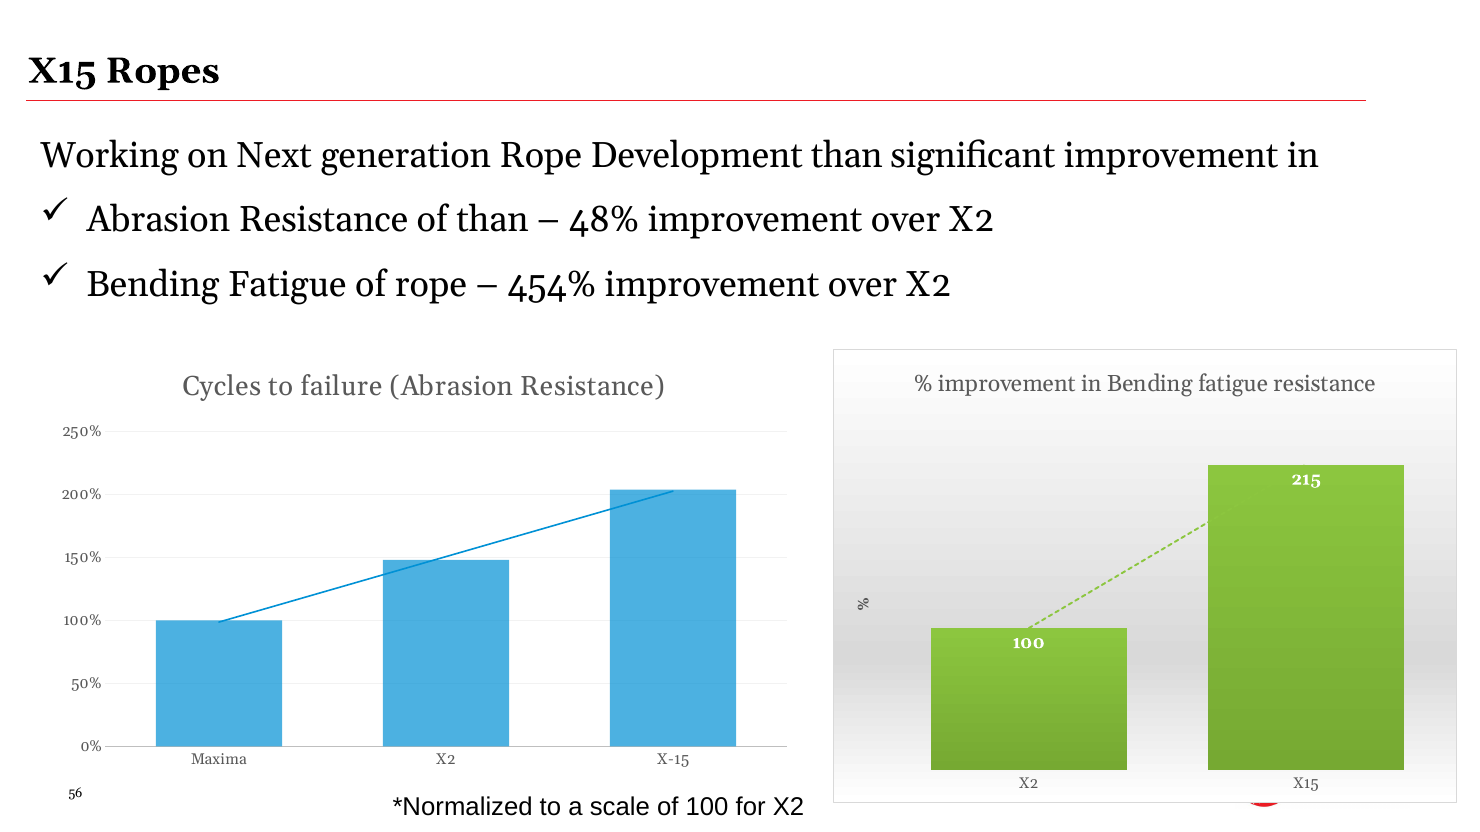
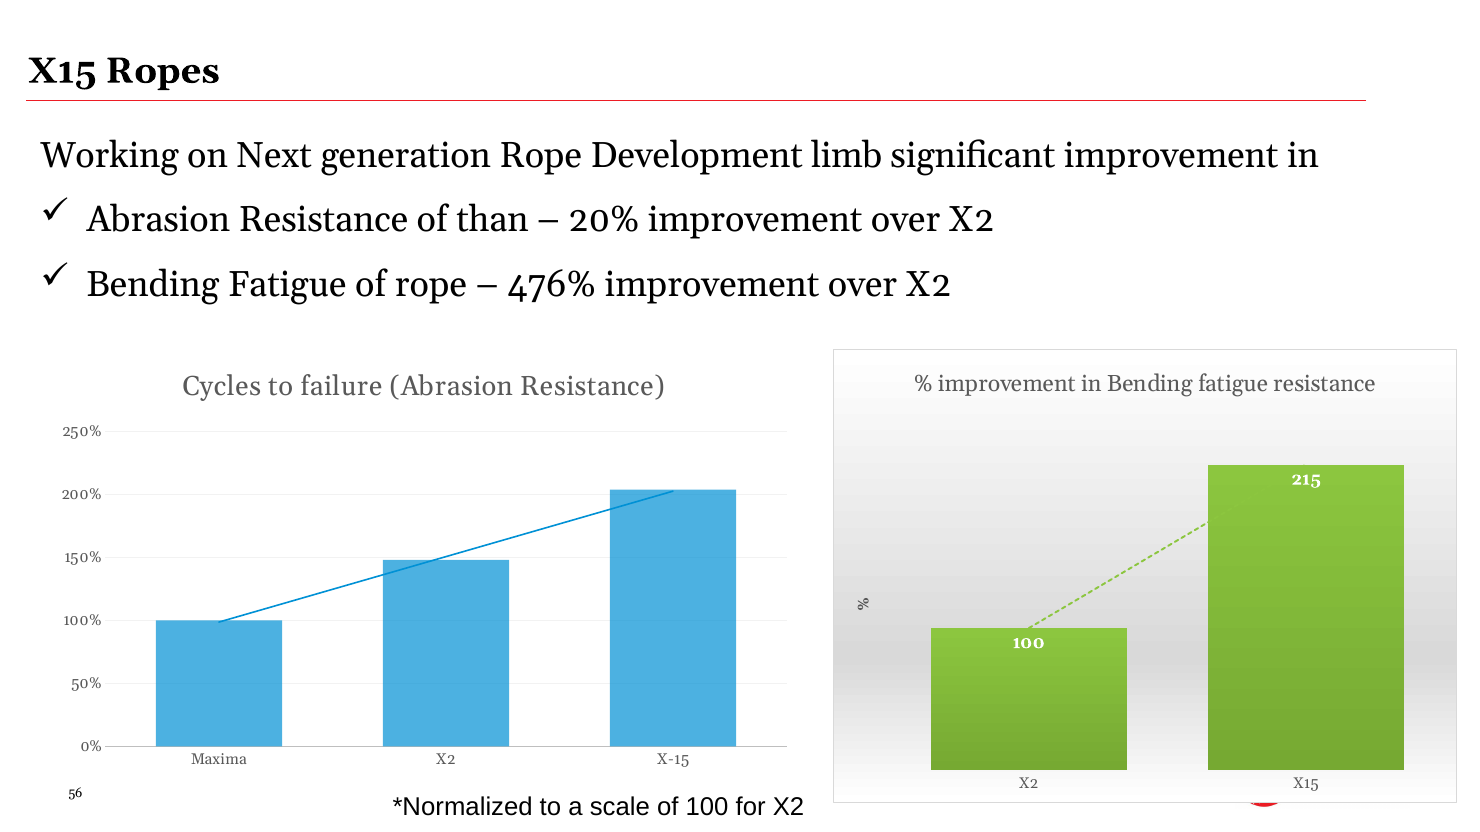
Development than: than -> limb (847, 155)
48%: 48% -> 20% (604, 220)
454%: 454% -> 476% (552, 285)
